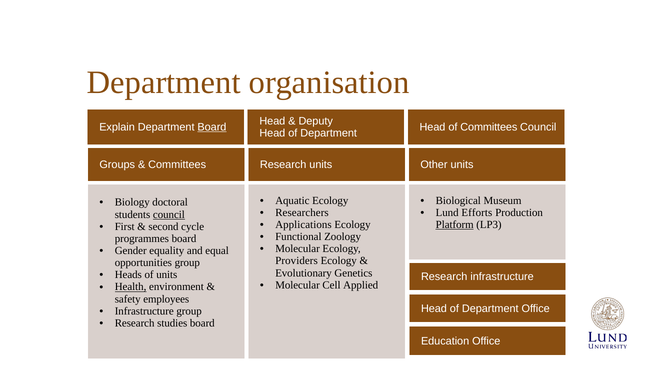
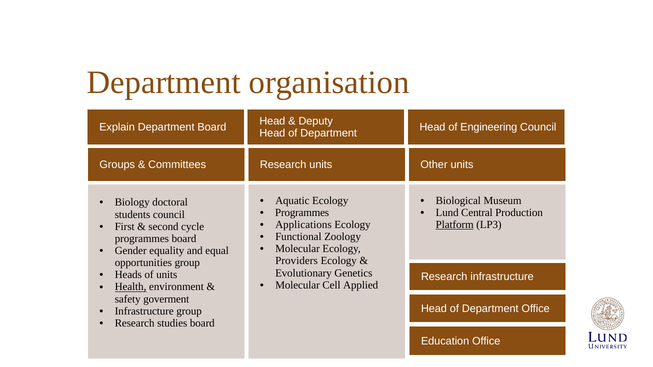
Board underline: present -> none (212, 127)
of Committees: Committees -> Engineering (489, 127)
Researchers: Researchers -> Programmes (302, 213)
Efforts: Efforts -> Central (477, 213)
council underline: present -> none (169, 215)
employees: employees -> goverment (166, 299)
